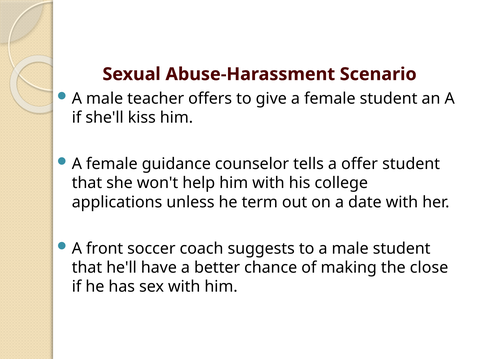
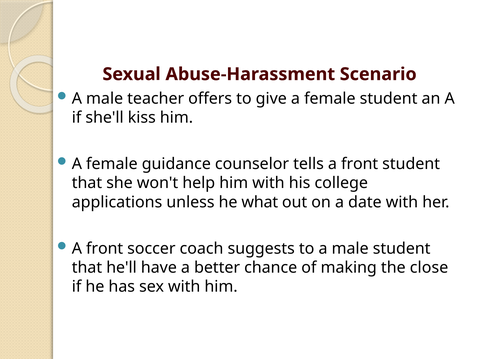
tells a offer: offer -> front (360, 164)
term: term -> what (260, 202)
